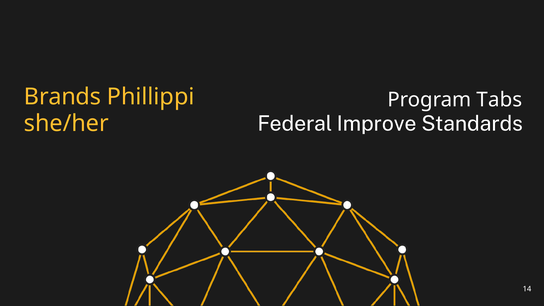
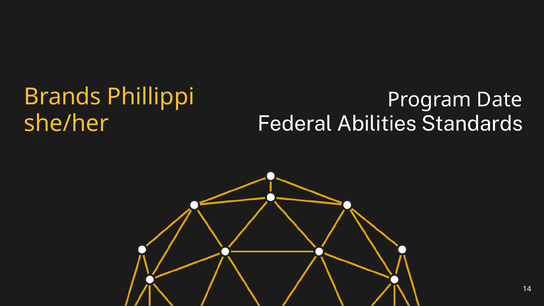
Tabs: Tabs -> Date (500, 100)
Improve: Improve -> Abilities (377, 124)
